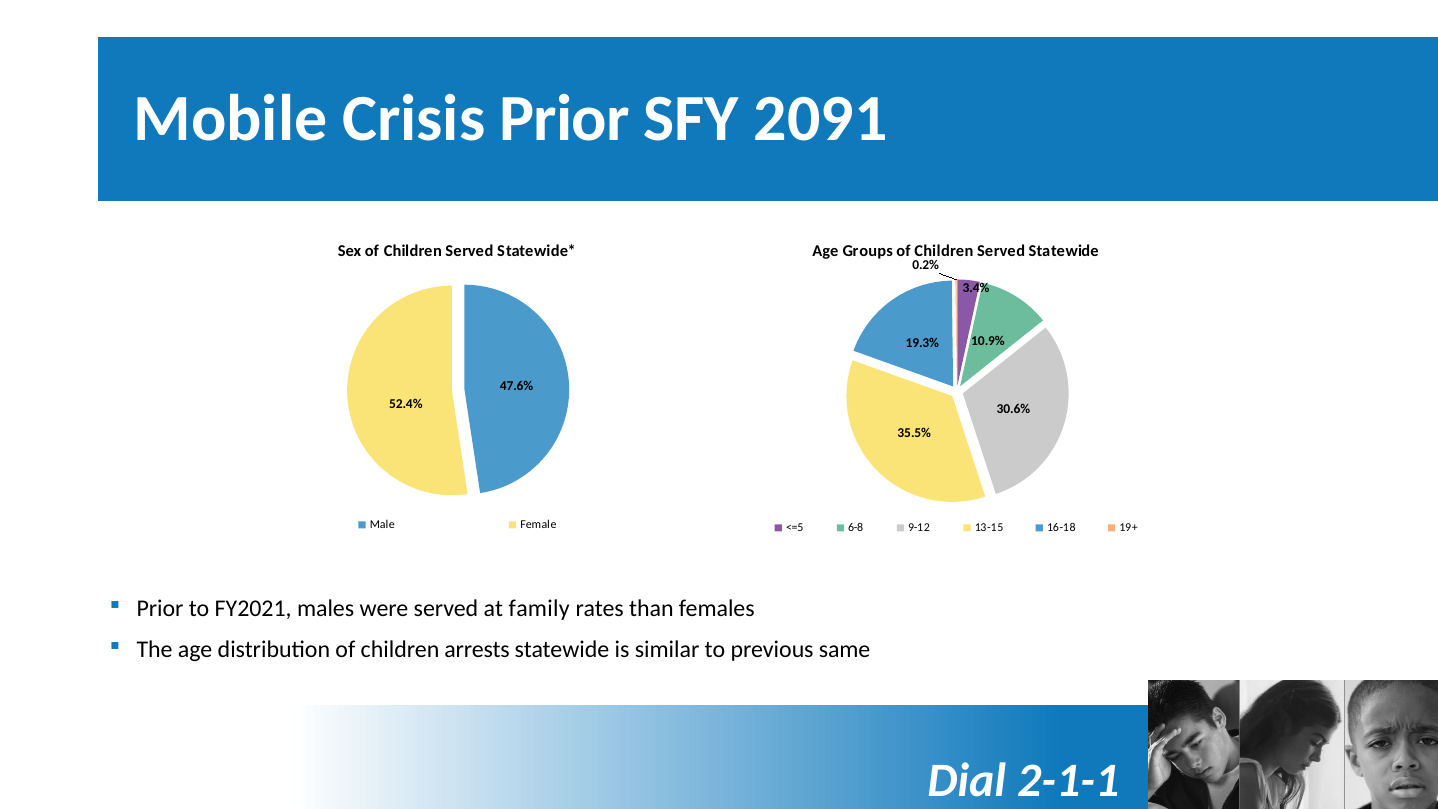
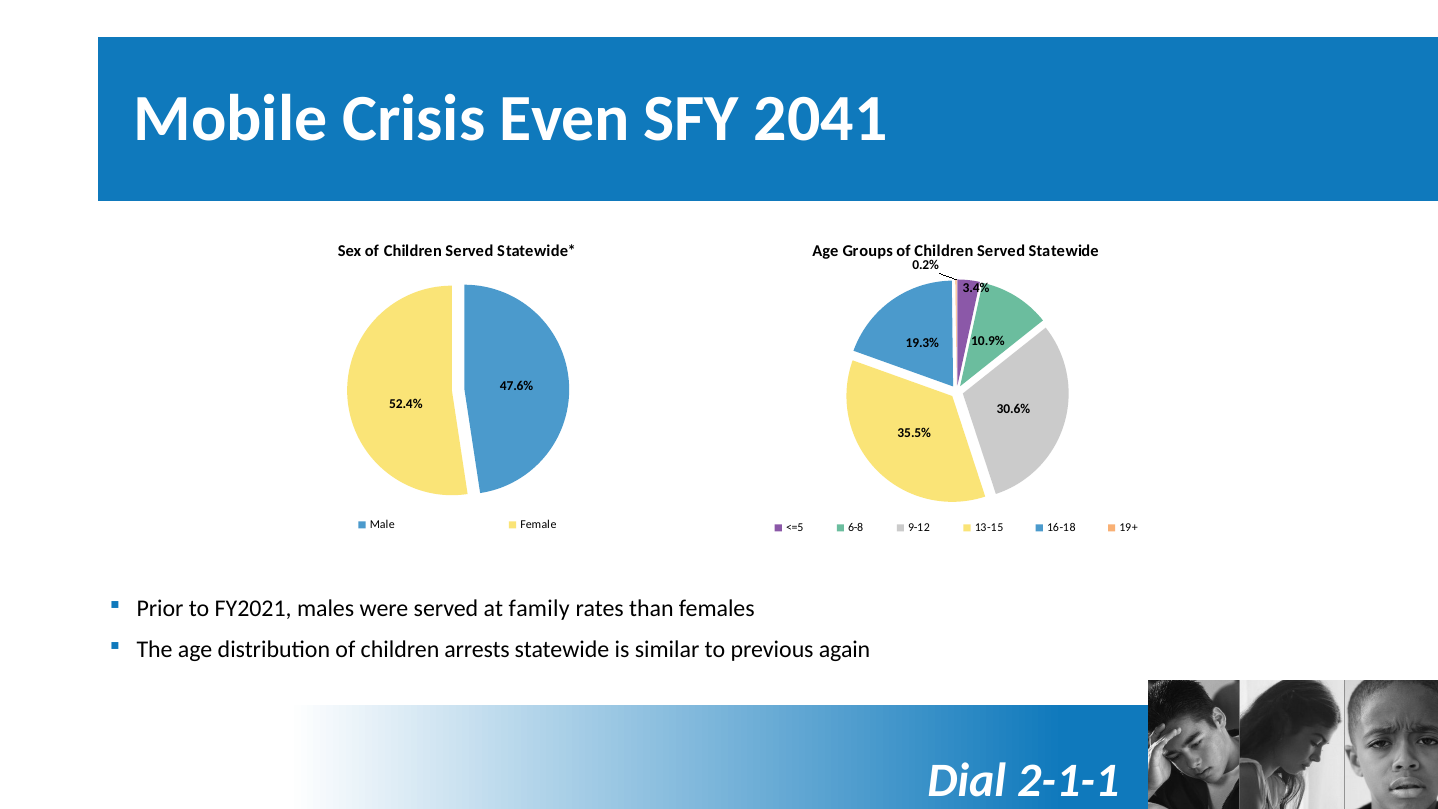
Crisis Prior: Prior -> Even (565, 119)
2091: 2091 -> 2041 (821, 119)
same: same -> again (845, 650)
